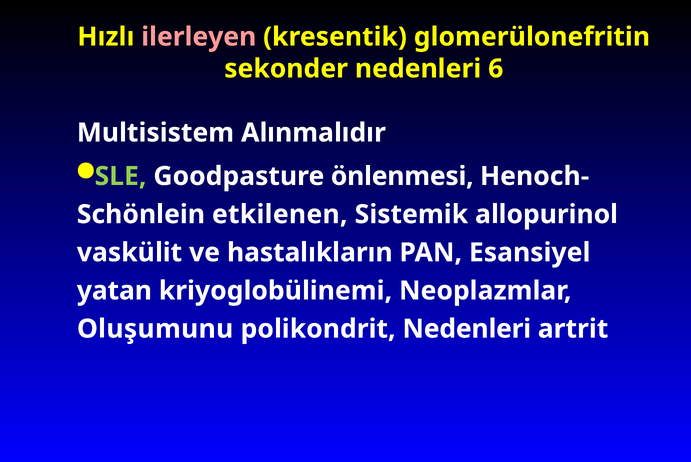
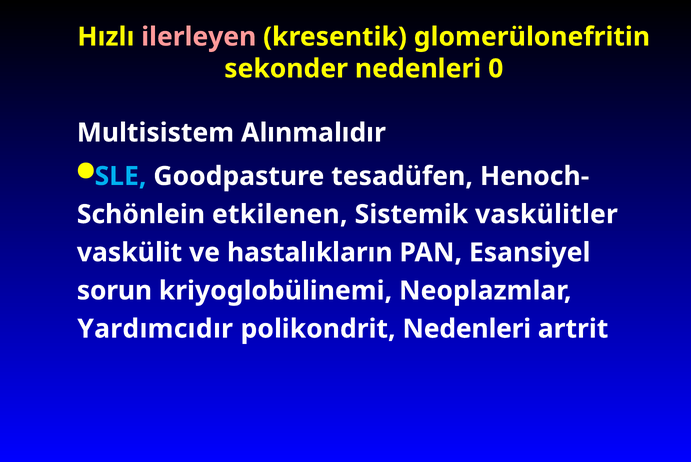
6: 6 -> 0 (496, 69)
SLE colour: light green -> light blue (121, 176)
önlenmesi: önlenmesi -> tesadüfen (402, 176)
allopurinol: allopurinol -> vaskülitler (546, 215)
yatan: yatan -> sorun (114, 291)
Oluşumunu: Oluşumunu -> Yardımcıdır (155, 329)
